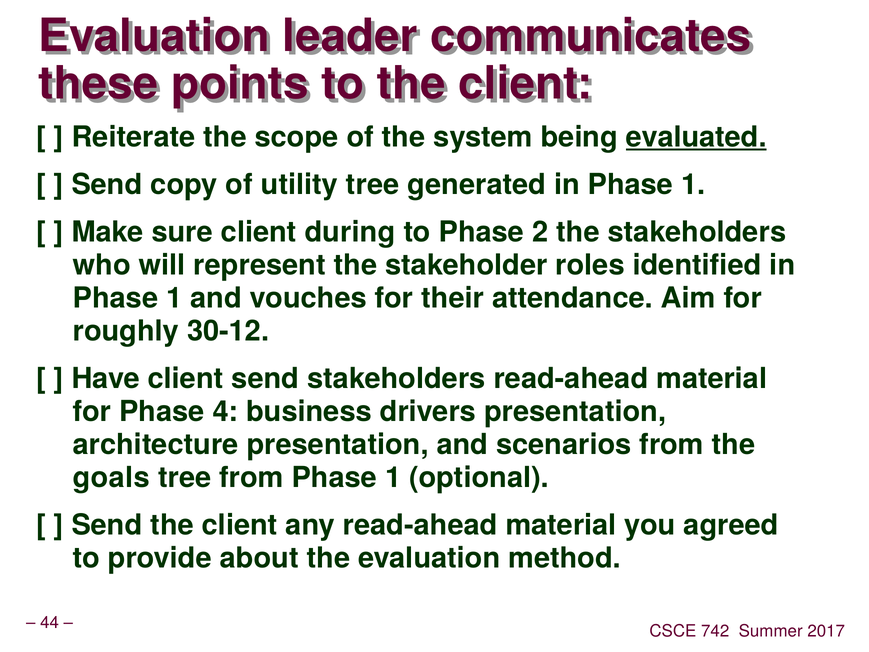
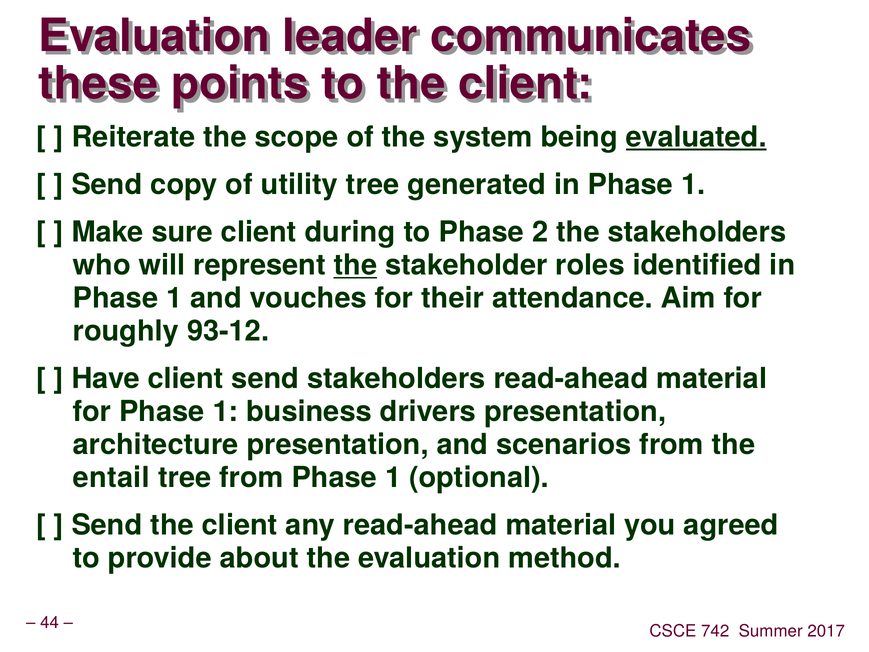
the underline: none -> present (355, 265)
30-12: 30-12 -> 93-12 (228, 331)
for Phase 4: 4 -> 1 (225, 412)
goals: goals -> entail (111, 478)
